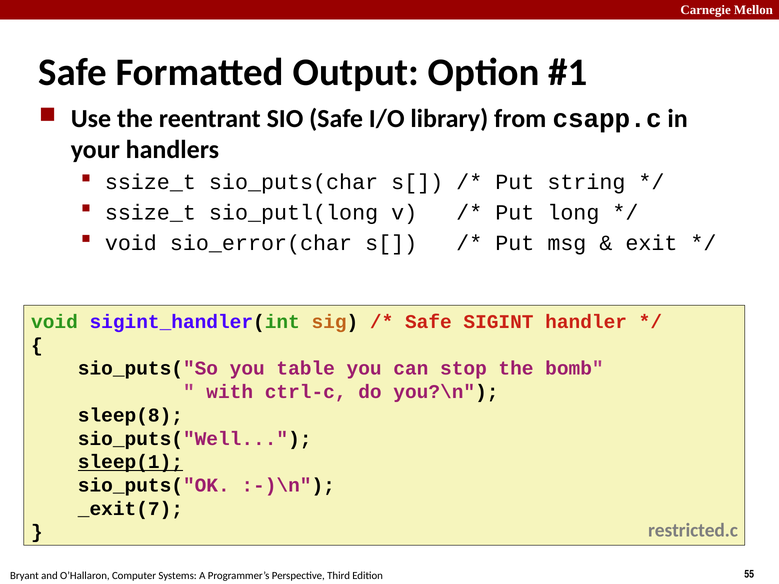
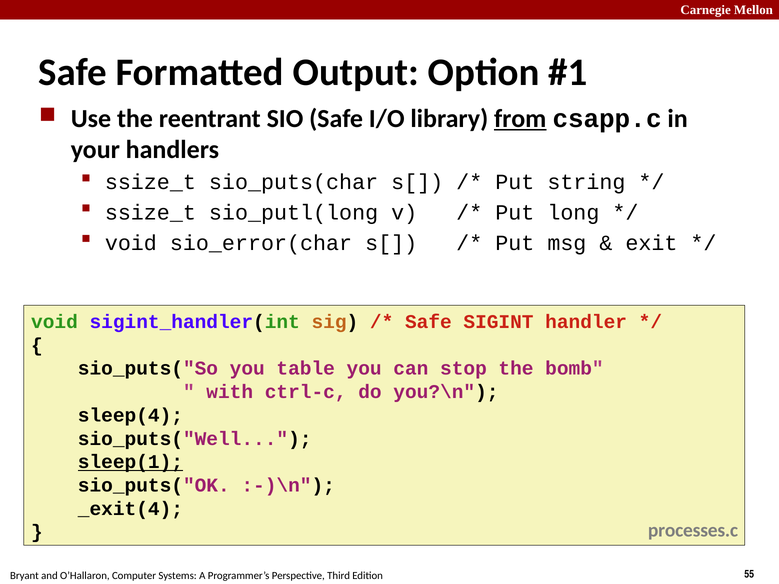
from underline: none -> present (520, 119)
sleep(8: sleep(8 -> sleep(4 (130, 415)
_exit(7: _exit(7 -> _exit(4 (130, 509)
restricted.c: restricted.c -> processes.c (693, 531)
